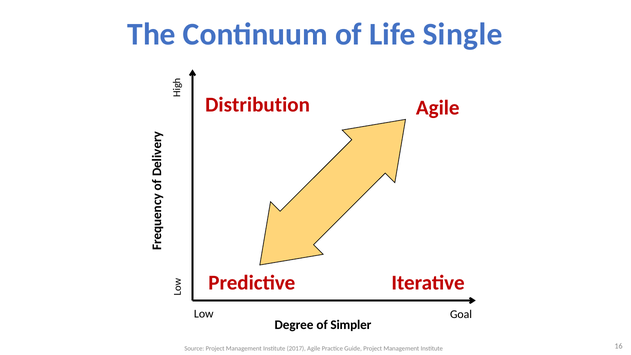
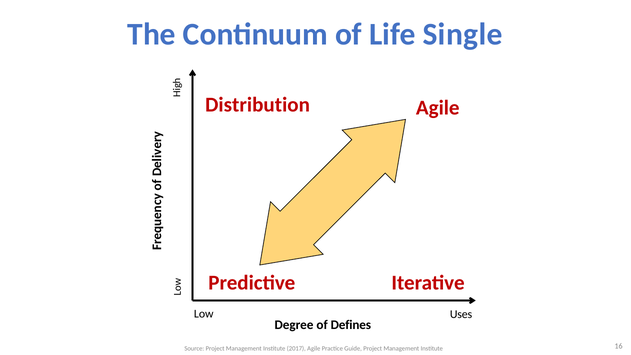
Goal: Goal -> Uses (461, 314)
Simpler: Simpler -> Defines (351, 325)
